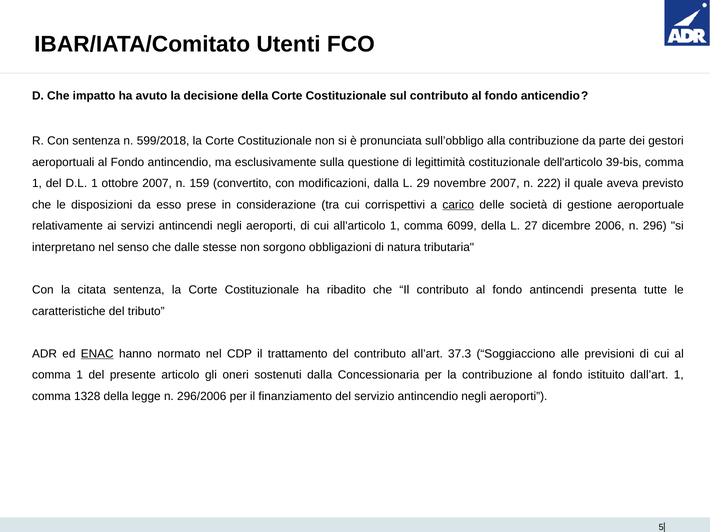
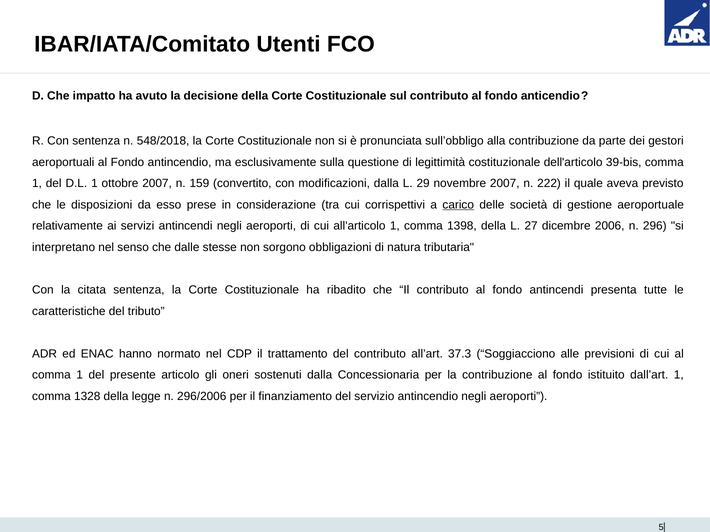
599/2018: 599/2018 -> 548/2018 (163, 141)
6099: 6099 -> 1398 (462, 226)
ENAC underline: present -> none (97, 354)
